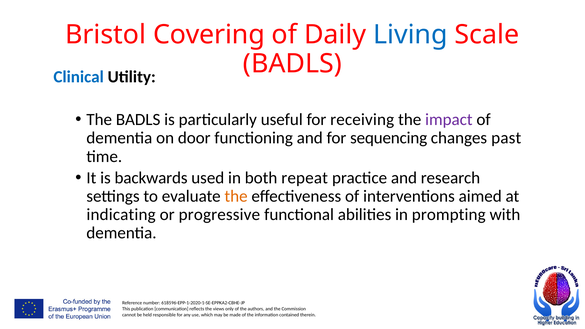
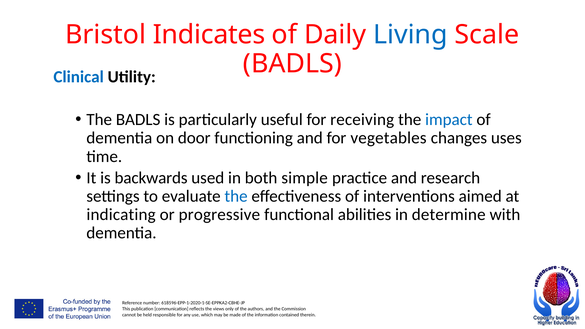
Covering: Covering -> Indicates (209, 35)
impact colour: purple -> blue (449, 120)
sequencing: sequencing -> vegetables (388, 138)
past: past -> uses (506, 138)
repeat: repeat -> simple (305, 178)
the colour: orange -> blue (236, 196)
prompting: prompting -> determine (449, 215)
